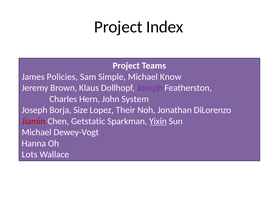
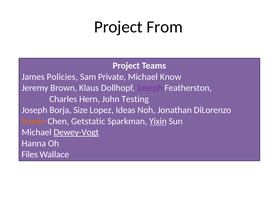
Index: Index -> From (165, 27)
Simple: Simple -> Private (112, 77)
System: System -> Testing (135, 99)
Their: Their -> Ideas (126, 110)
Jiamin colour: red -> orange (34, 121)
Dewey-Vogt underline: none -> present (76, 132)
Lots: Lots -> Files (30, 154)
